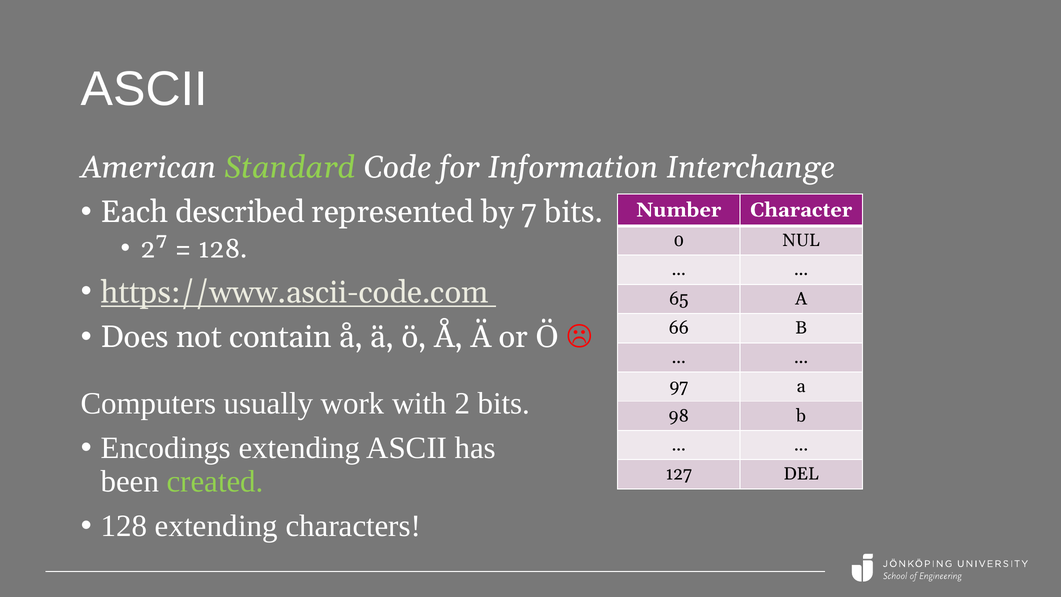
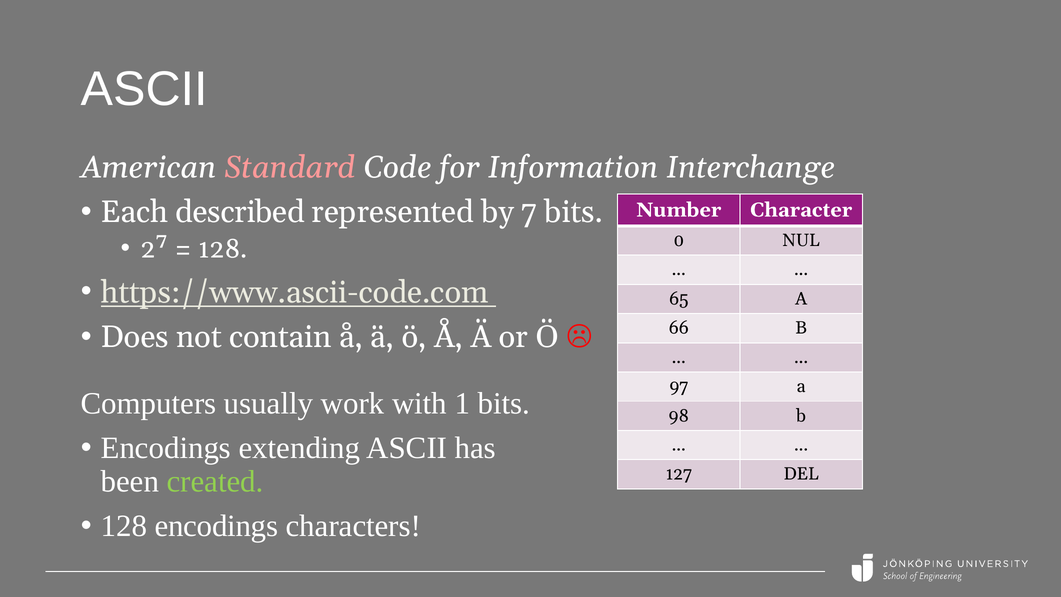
Standard colour: light green -> pink (290, 168)
2: 2 -> 1 (462, 403)
128 extending: extending -> encodings (216, 526)
